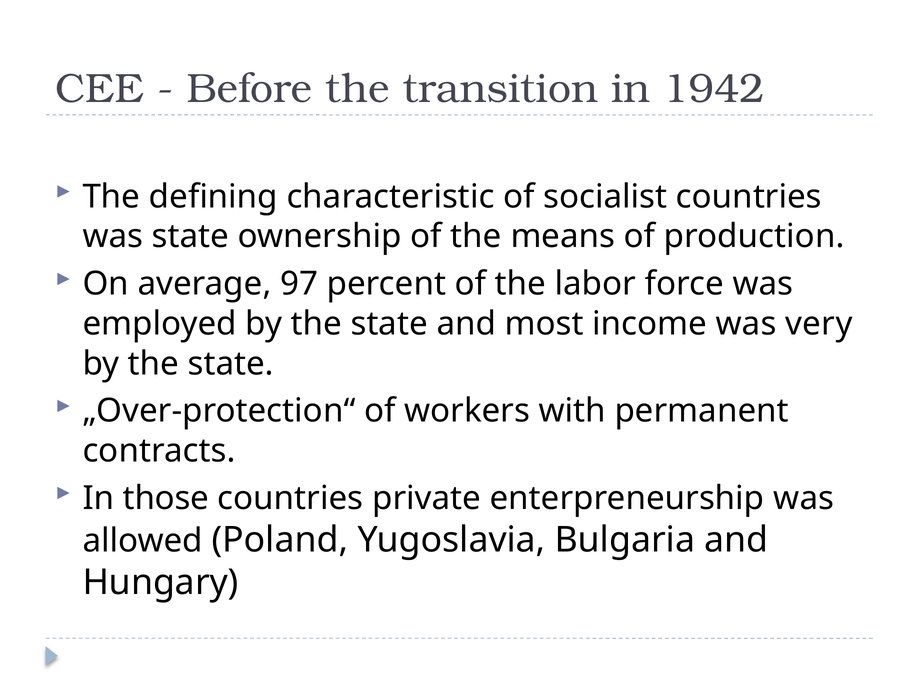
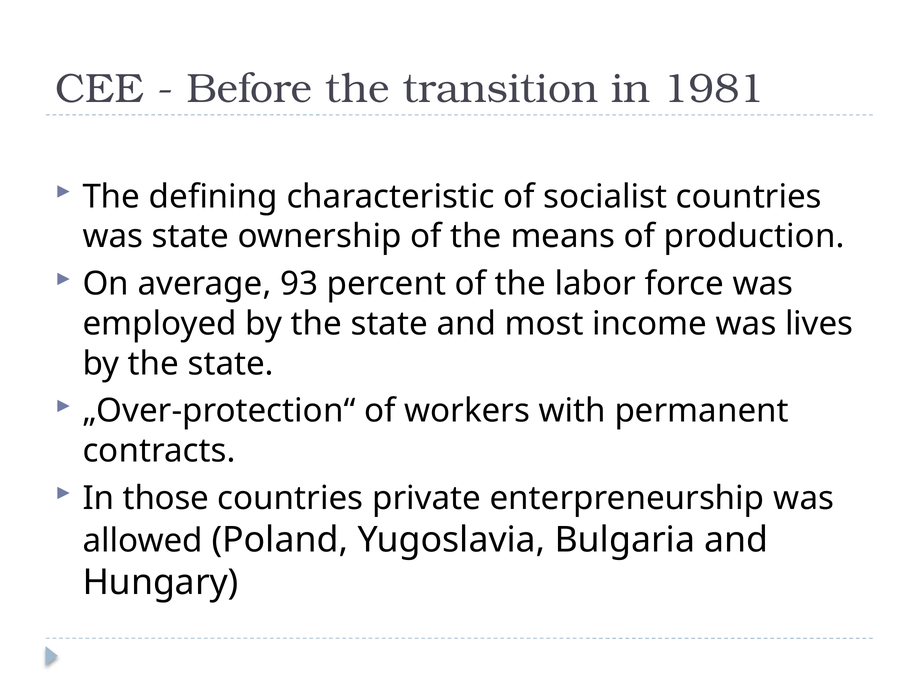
1942: 1942 -> 1981 (714, 89)
97: 97 -> 93 (299, 284)
very: very -> lives (819, 324)
